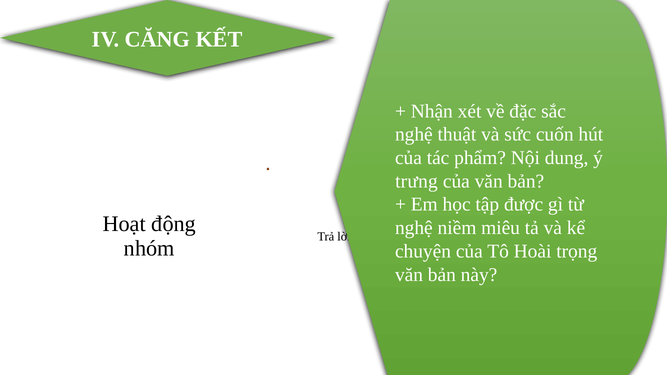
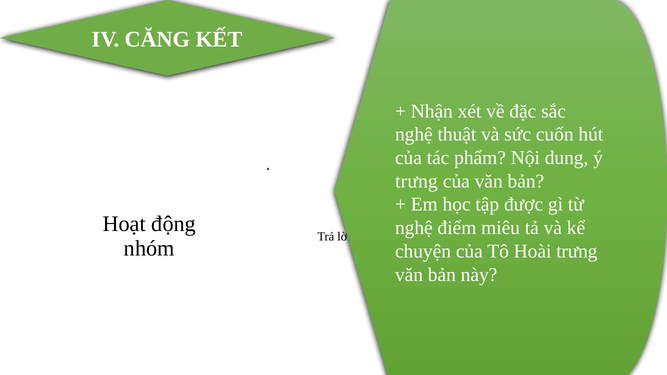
niềm: niềm -> điểm (457, 228)
Hoài trọng: trọng -> trưng (577, 251)
